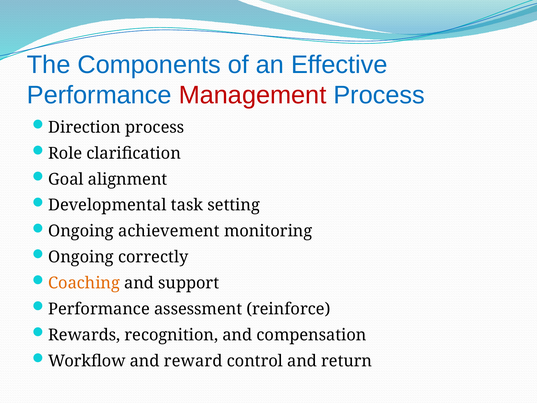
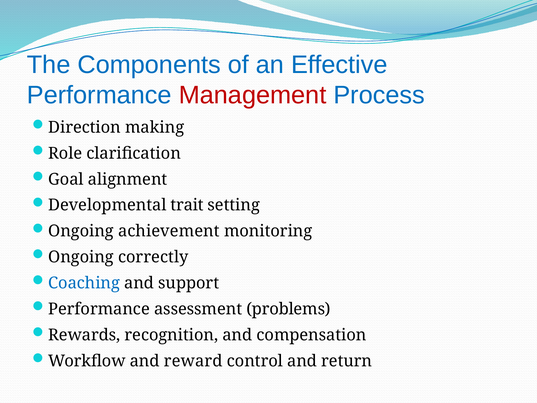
Direction process: process -> making (155, 127)
task: task -> trait (187, 205)
Coaching colour: orange -> blue (84, 283)
reinforce: reinforce -> problems (288, 309)
